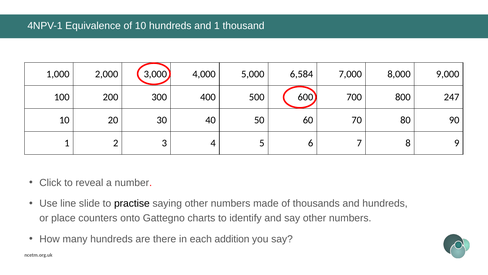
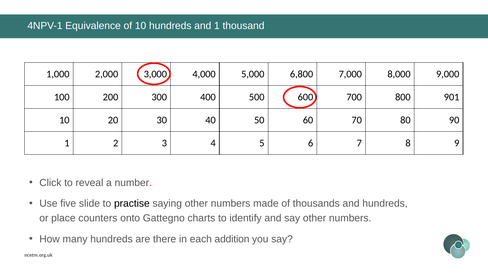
6,584: 6,584 -> 6,800 (302, 74)
247: 247 -> 901 (452, 97)
line: line -> five (68, 203)
